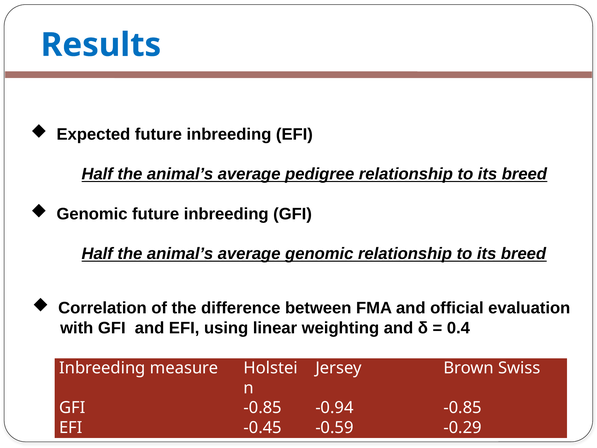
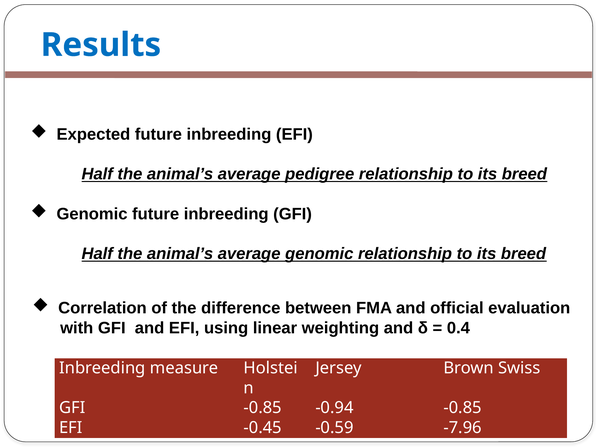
-0.29: -0.29 -> -7.96 (463, 428)
